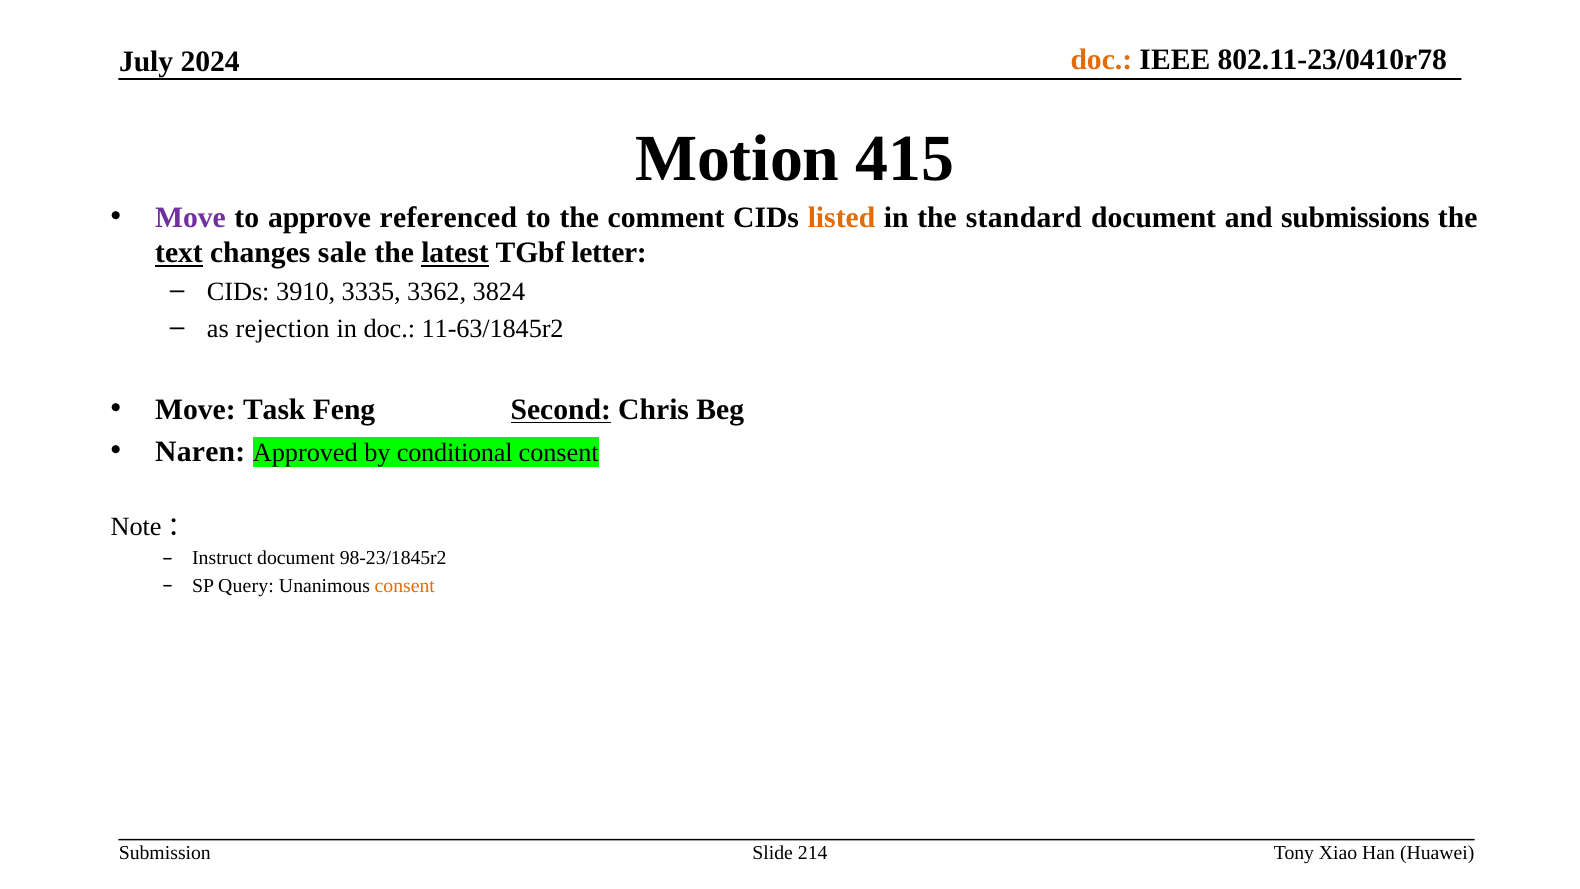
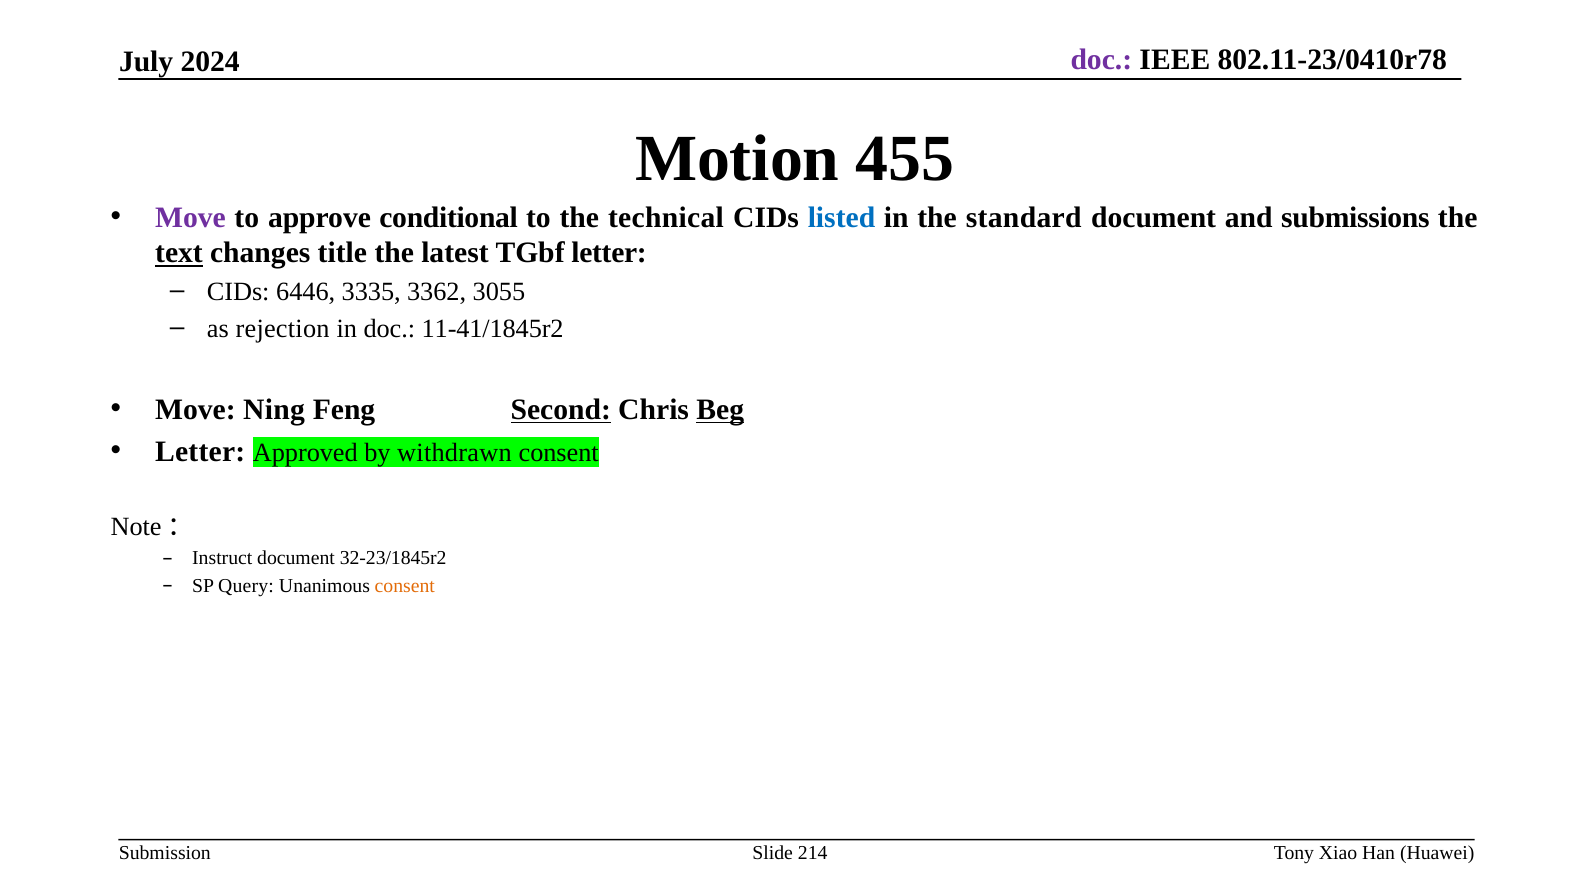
doc colour: orange -> purple (1101, 60)
415: 415 -> 455 (905, 159)
referenced: referenced -> conditional (449, 217)
comment: comment -> technical (666, 217)
listed colour: orange -> blue (842, 217)
sale: sale -> title (342, 253)
latest underline: present -> none (455, 253)
3910: 3910 -> 6446 (306, 292)
3824: 3824 -> 3055 (499, 292)
11-63/1845r2: 11-63/1845r2 -> 11-41/1845r2 (493, 328)
Task: Task -> Ning (274, 410)
Beg underline: none -> present (720, 410)
Naren: Naren -> Letter (200, 451)
conditional: conditional -> withdrawn (454, 452)
98-23/1845r2: 98-23/1845r2 -> 32-23/1845r2 (393, 558)
